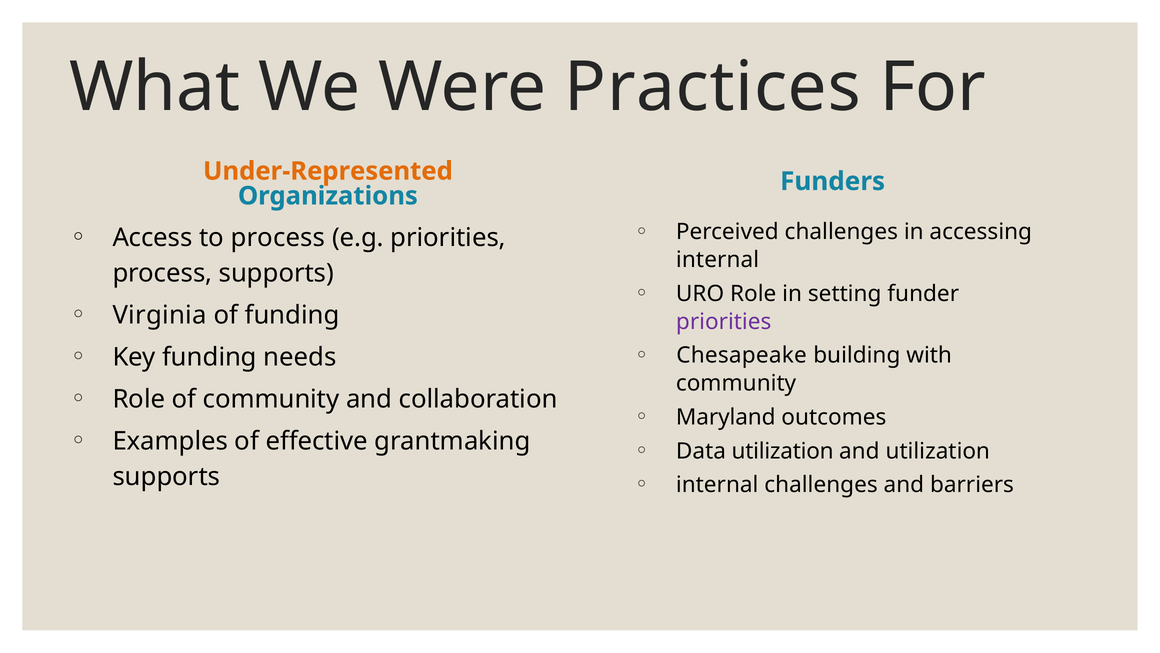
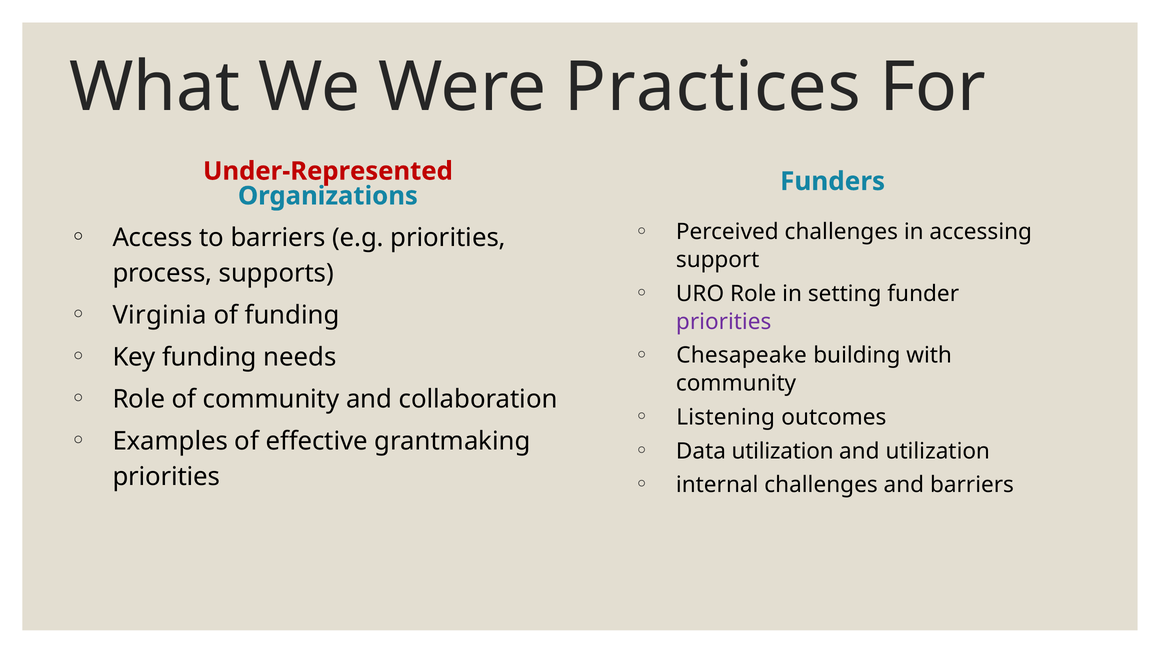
Under-Represented colour: orange -> red (328, 171)
to process: process -> barriers (278, 238)
internal: internal -> support (718, 260)
Maryland: Maryland -> Listening (726, 417)
supports: supports -> priorities (166, 477)
